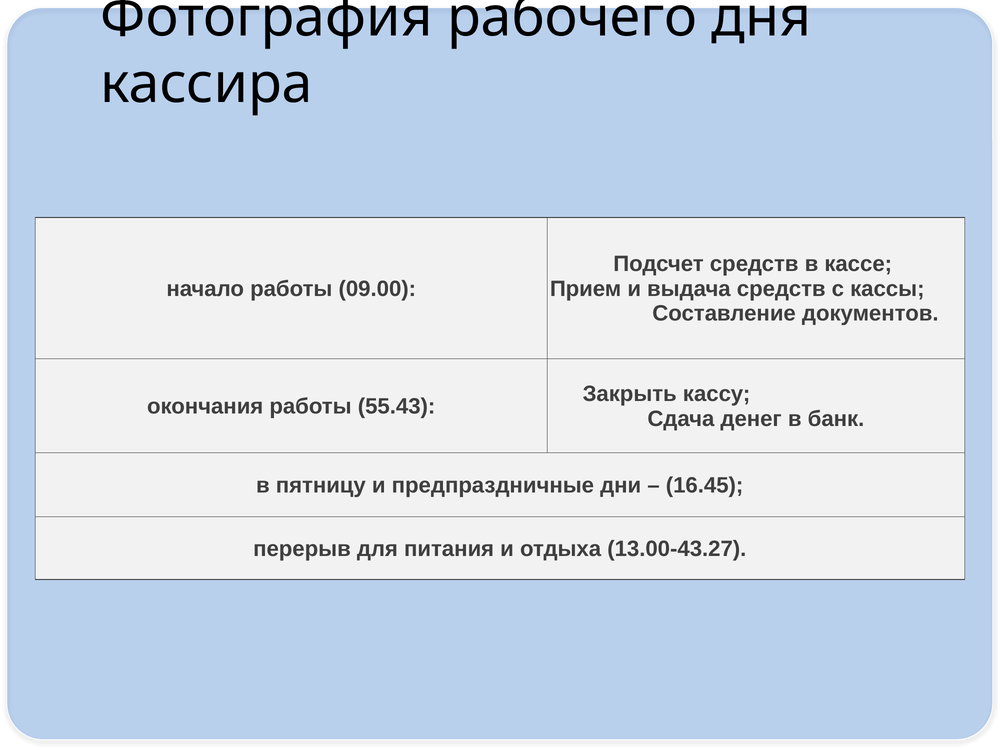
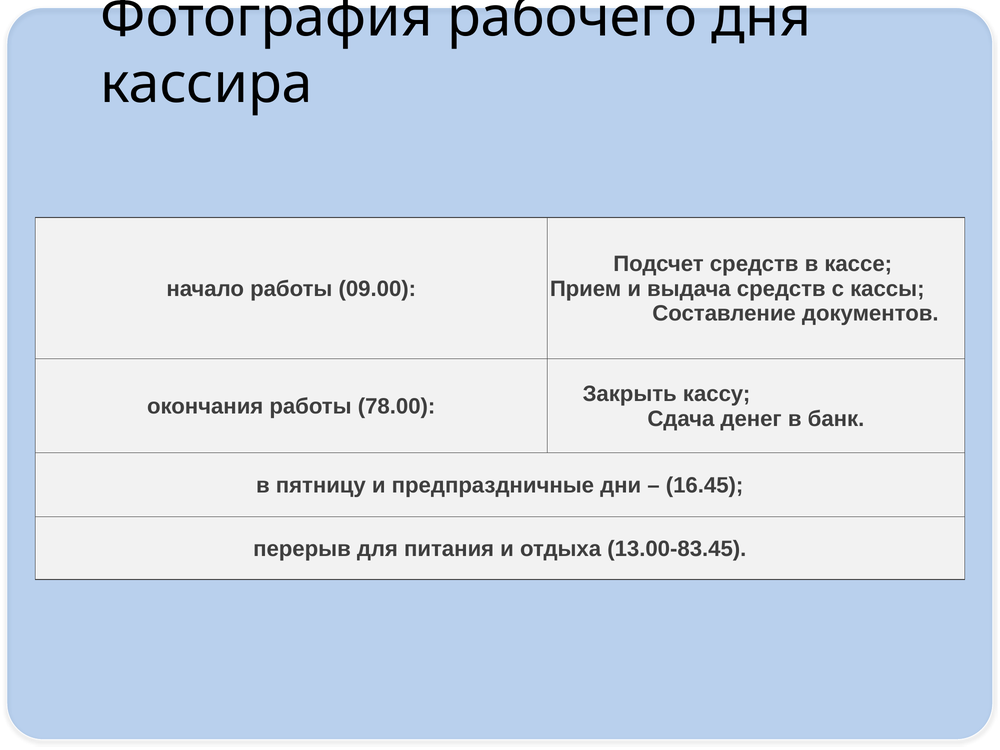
55.43: 55.43 -> 78.00 (397, 406)
13.00-43.27: 13.00-43.27 -> 13.00-83.45 (677, 549)
